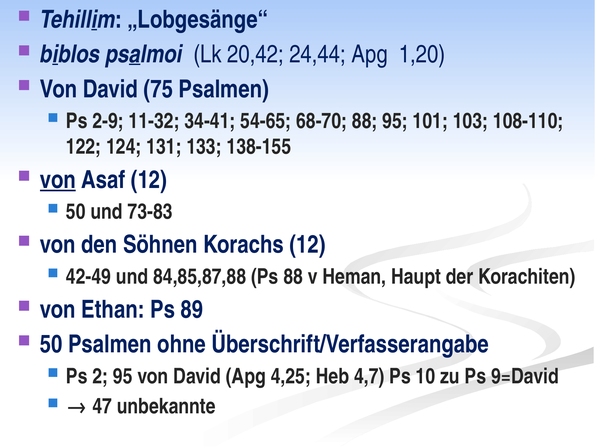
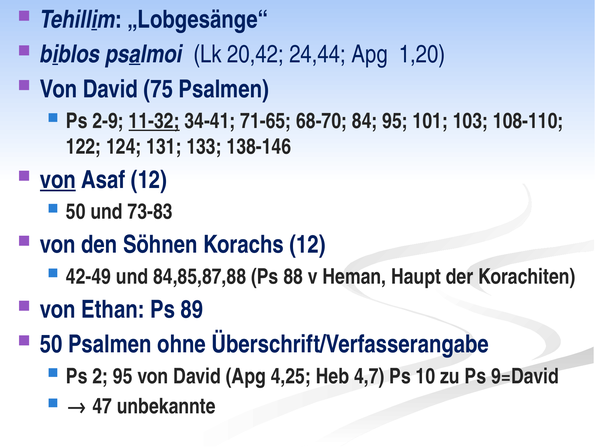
11-32 underline: none -> present (154, 121)
54-65: 54-65 -> 71-65 (266, 121)
68-70 88: 88 -> 84 (365, 121)
138-155: 138-155 -> 138-146 (259, 147)
